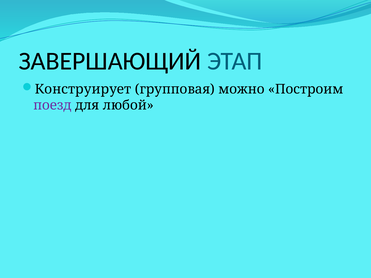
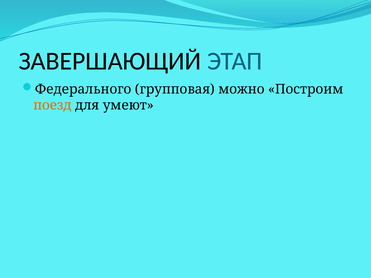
Конструирует: Конструирует -> Федерального (83, 89)
поезд colour: purple -> orange (53, 105)
любой: любой -> умеют (128, 105)
